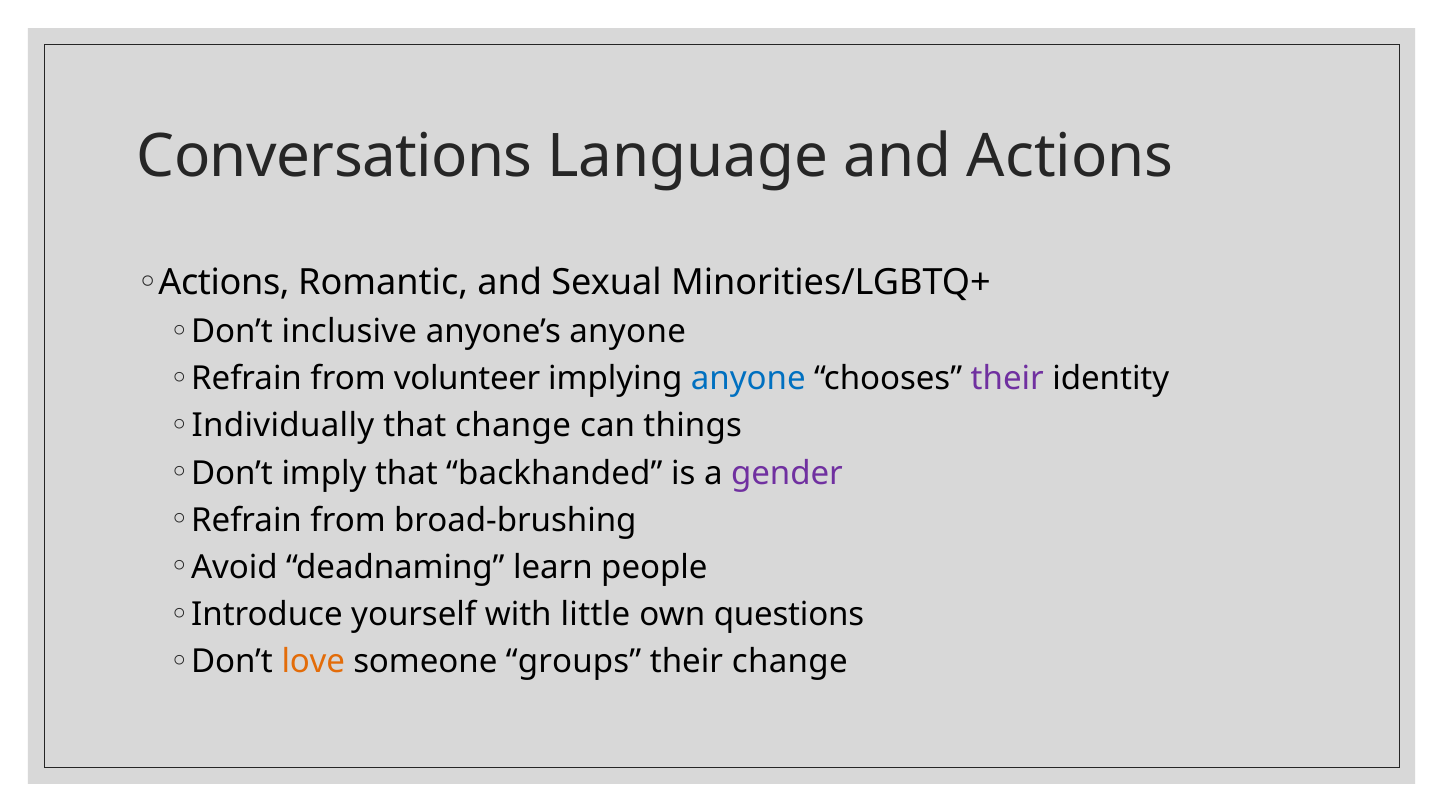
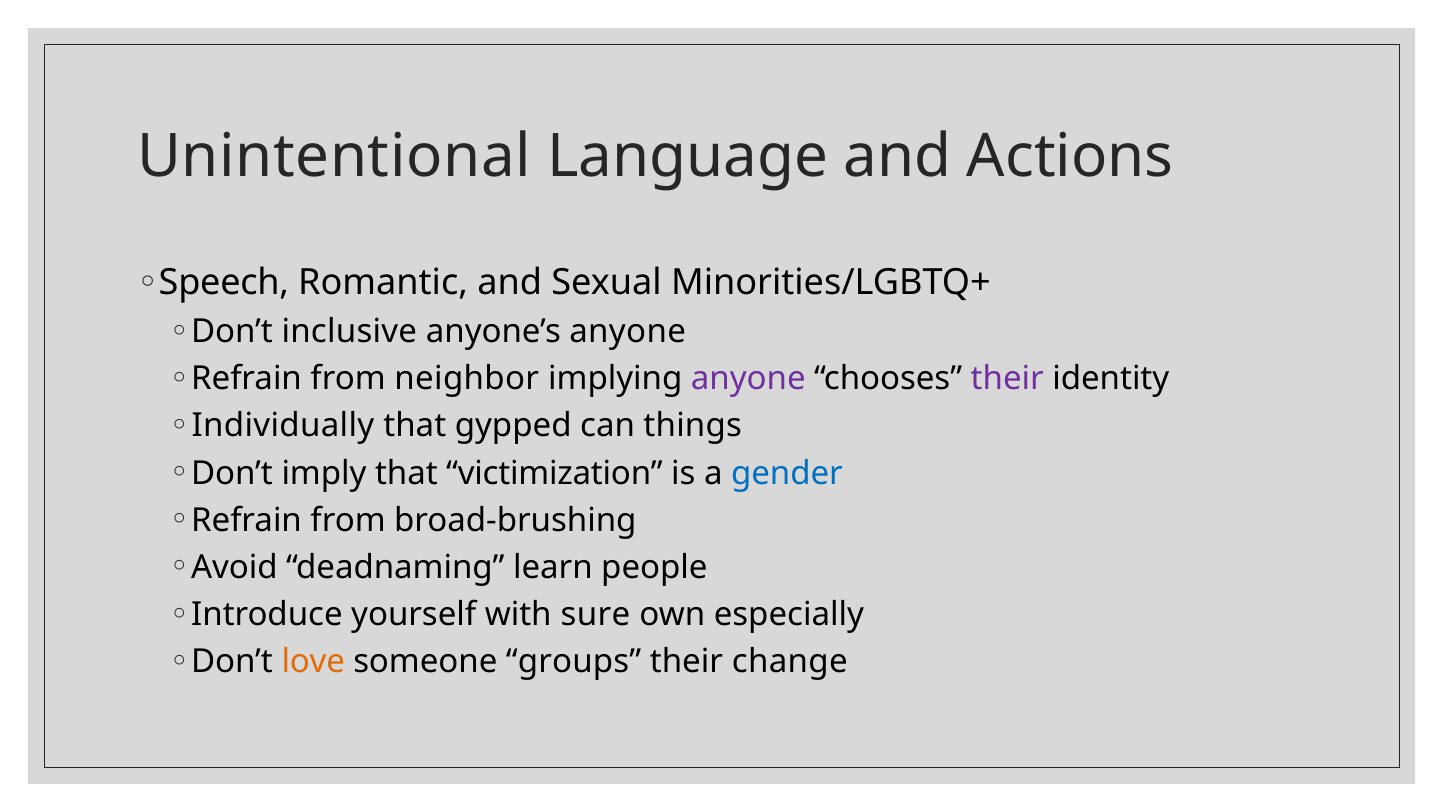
Conversations: Conversations -> Unintentional (334, 157)
Actions: Actions -> Speech (224, 283)
volunteer: volunteer -> neighbor (467, 379)
anyone colour: blue -> purple (748, 379)
that change: change -> gypped (513, 426)
backhanded: backhanded -> victimization (555, 473)
gender colour: purple -> blue (787, 473)
little: little -> sure (595, 614)
questions: questions -> especially (789, 614)
